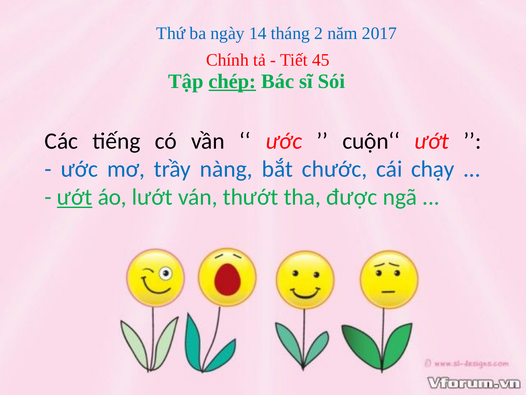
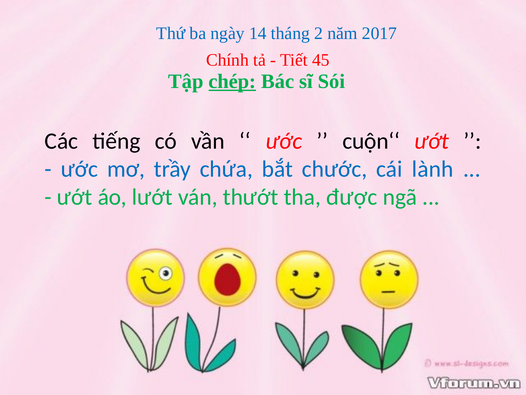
nàng: nàng -> chứa (226, 169)
chạy: chạy -> lành (433, 169)
ướt underline: present -> none (75, 197)
